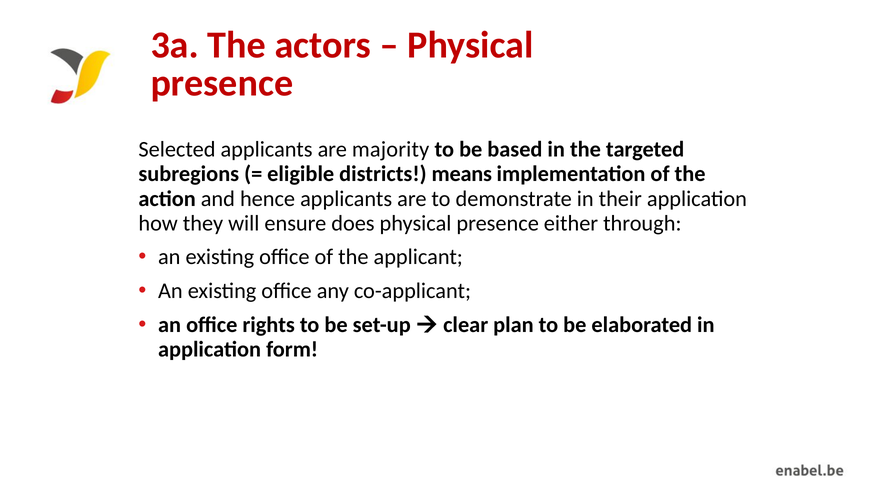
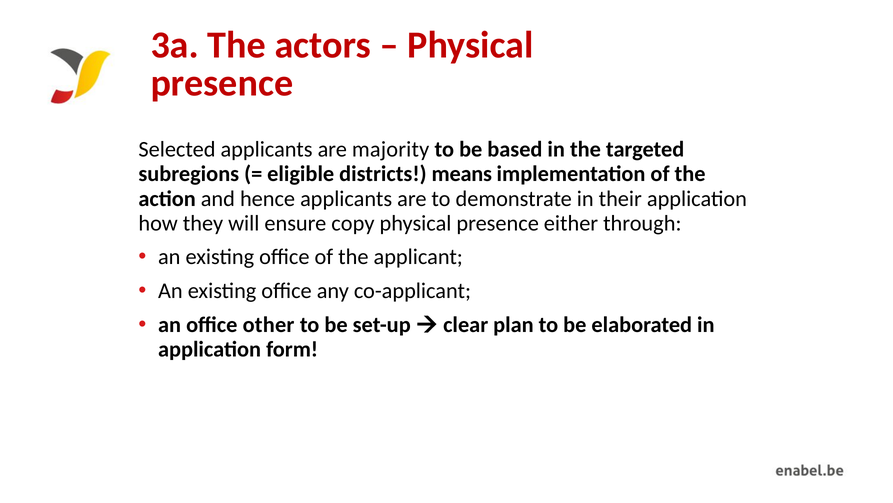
does: does -> copy (353, 223)
rights: rights -> other (269, 324)
